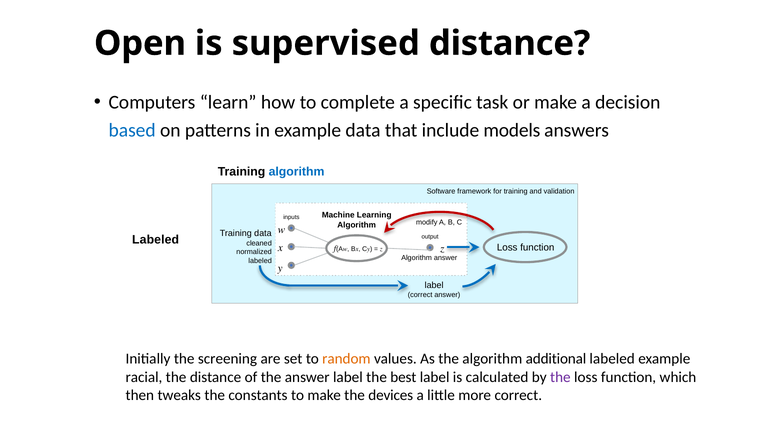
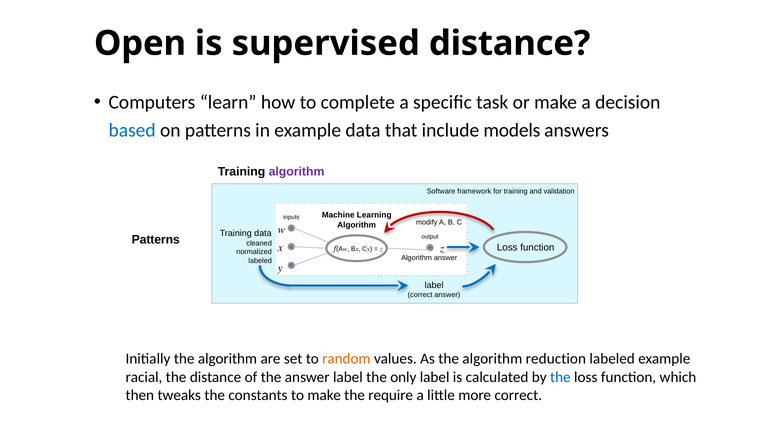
algorithm colour: blue -> purple (297, 172)
Labeled: Labeled -> Patterns (156, 240)
Initially the screening: screening -> algorithm (228, 359)
additional: additional -> reduction (556, 359)
best: best -> only (403, 377)
the colour: purple -> blue (560, 377)
devices: devices -> require (391, 395)
